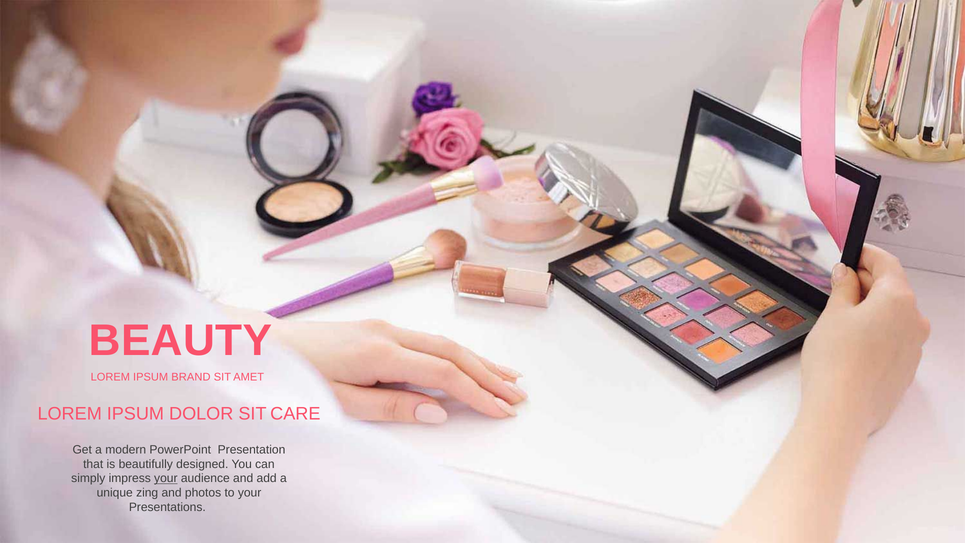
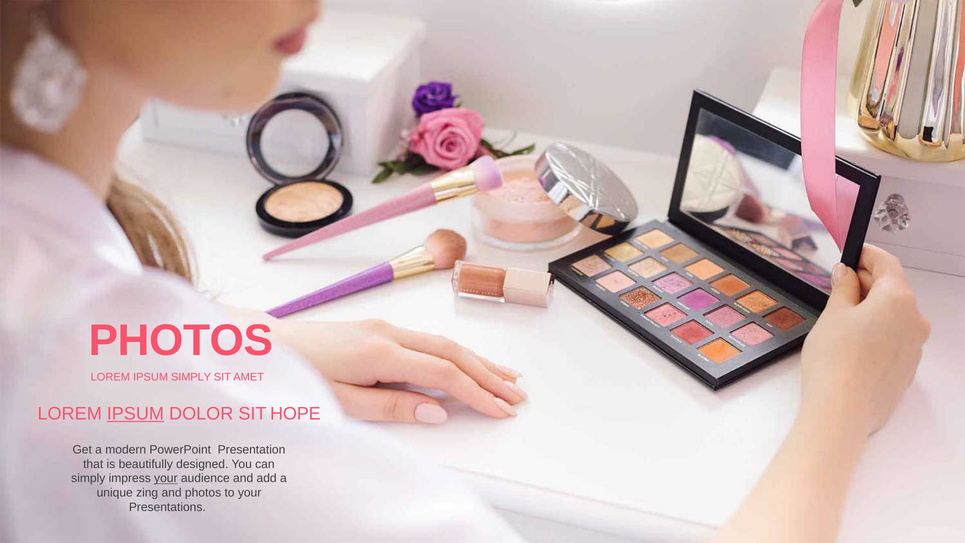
BEAUTY: BEAUTY -> PHOTOS (181, 341)
IPSUM BRAND: BRAND -> SIMPLY (191, 377)
IPSUM underline: none -> present (135, 413)
CARE: CARE -> HOPE (295, 413)
